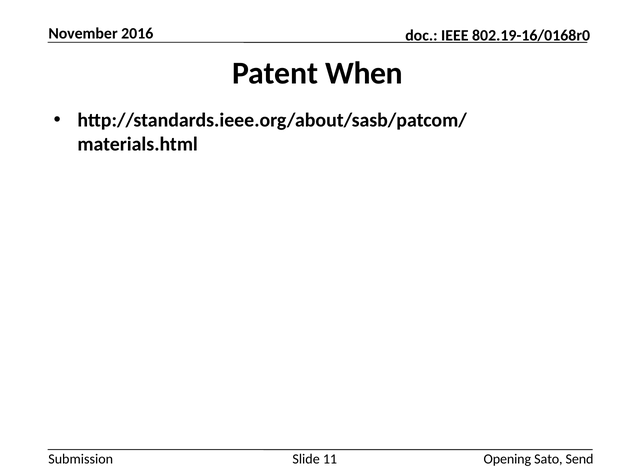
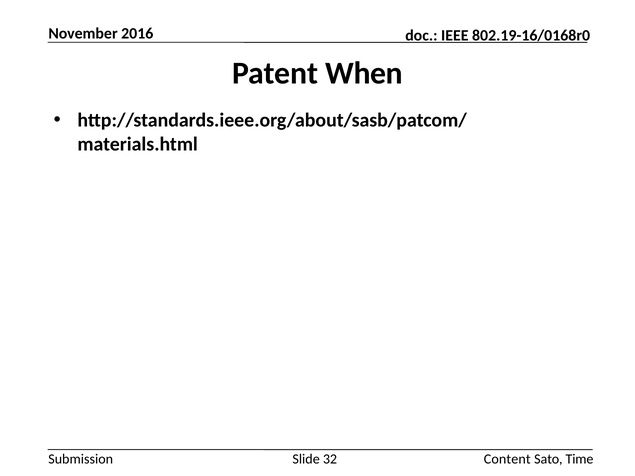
11: 11 -> 32 (330, 459)
Opening: Opening -> Content (507, 459)
Send: Send -> Time (579, 459)
